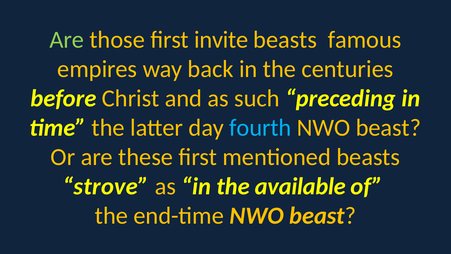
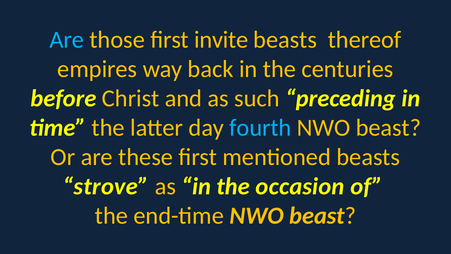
Are colour: light green -> light blue (67, 40)
famous: famous -> thereof (365, 40)
available: available -> occasion (300, 186)
